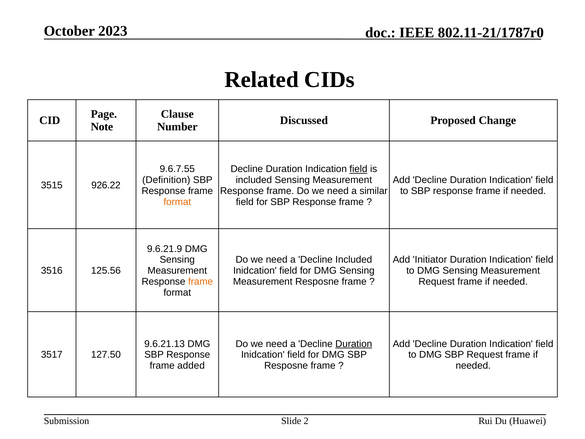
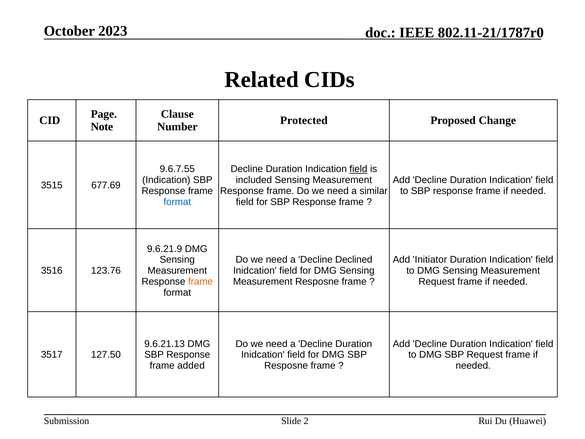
Discussed: Discussed -> Protected (304, 120)
Definition: Definition -> Indication (166, 180)
926.22: 926.22 -> 677.69 (106, 185)
format colour: orange -> blue (177, 202)
Decline Included: Included -> Declined (354, 260)
125.56: 125.56 -> 123.76 (106, 271)
Duration underline: present -> none (354, 344)
